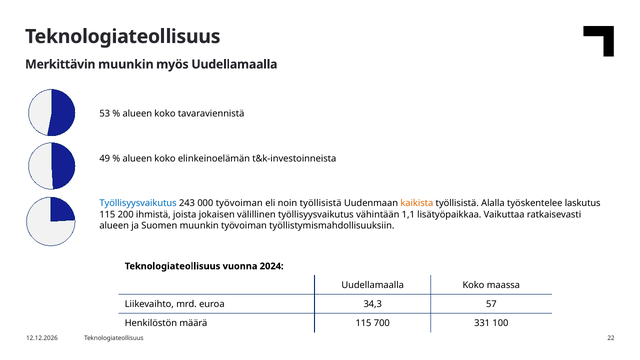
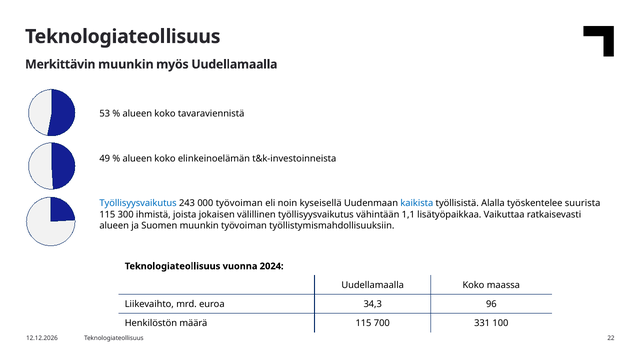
noin työllisistä: työllisistä -> kyseisellä (321, 203)
kaikista colour: orange -> blue (417, 203)
laskutus: laskutus -> suurista (583, 203)
200: 200 -> 300 (126, 214)
57: 57 -> 96 (491, 304)
